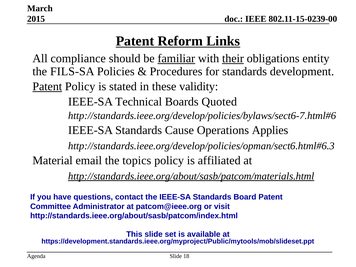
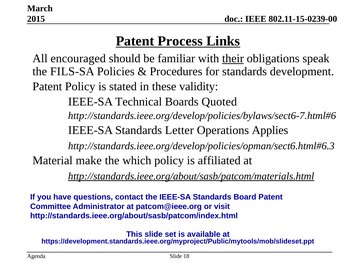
Reform: Reform -> Process (180, 41)
compliance: compliance -> encouraged (78, 59)
familiar underline: present -> none (176, 59)
entity: entity -> speak (316, 59)
Patent underline: present -> none (47, 87)
Cause: Cause -> Letter (179, 130)
email: email -> make (89, 161)
topics: topics -> which (137, 161)
